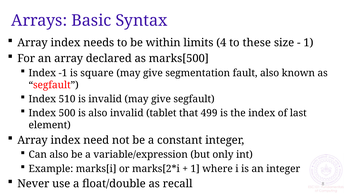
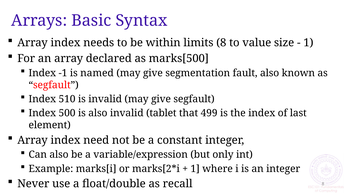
limits 4: 4 -> 8 (221, 43)
these: these -> value (257, 43)
square: square -> named (97, 73)
